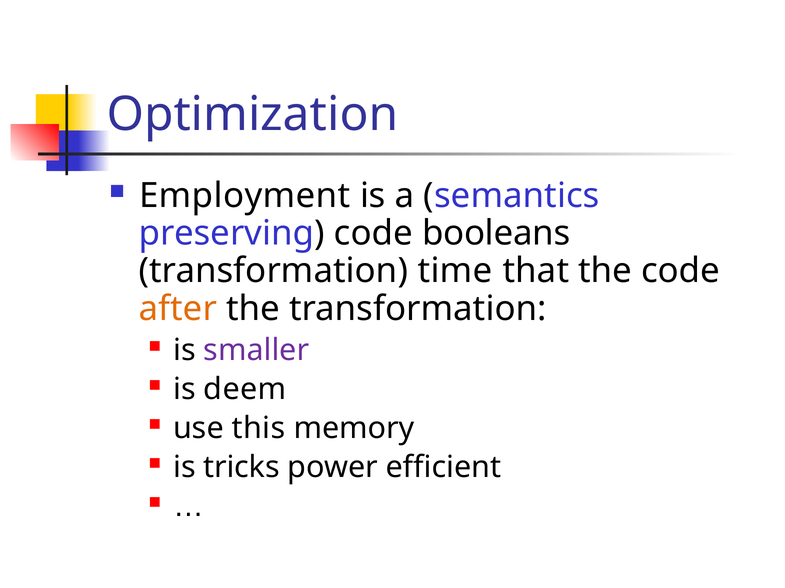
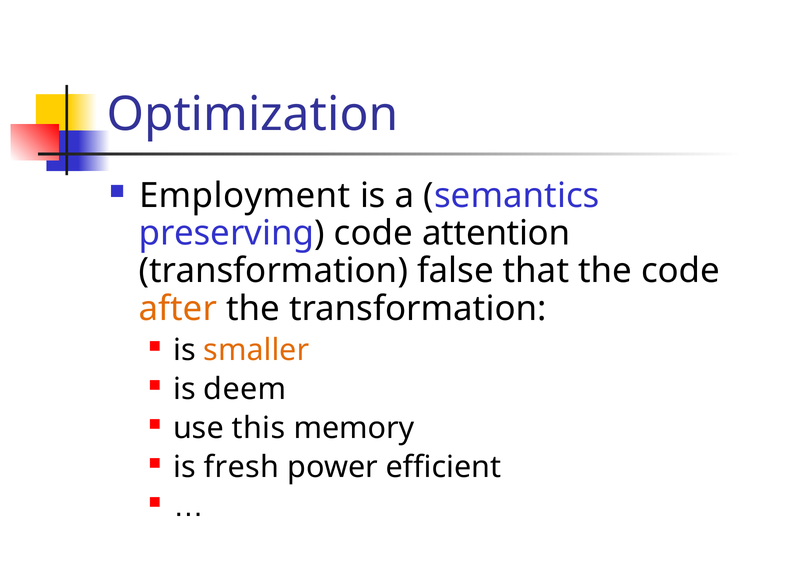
booleans: booleans -> attention (496, 234)
time: time -> false (455, 271)
smaller colour: purple -> orange (256, 350)
tricks: tricks -> fresh (241, 468)
